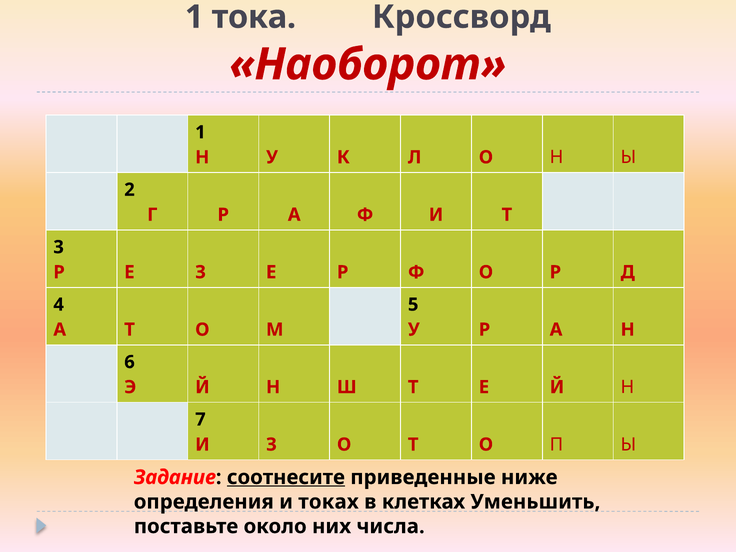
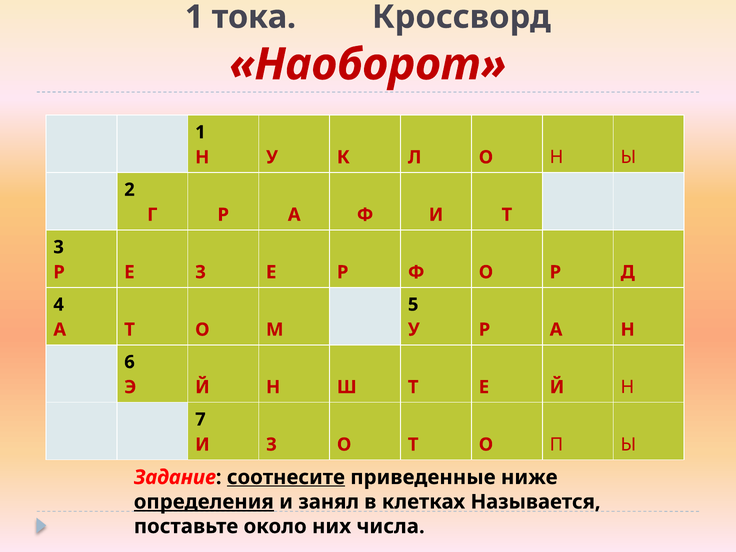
определения underline: none -> present (204, 502)
токах: токах -> занял (329, 502)
Уменьшить: Уменьшить -> Называется (536, 502)
